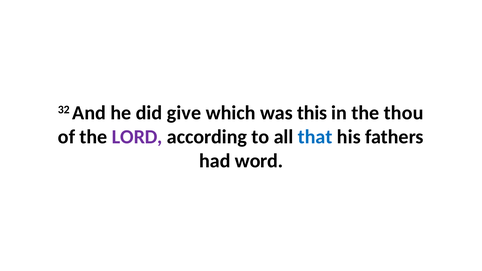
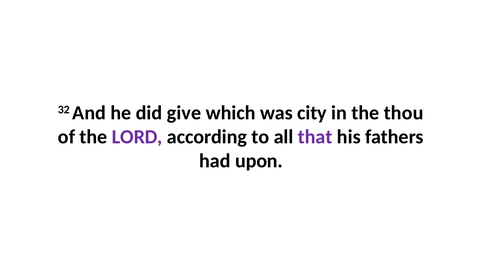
this: this -> city (312, 113)
that colour: blue -> purple (315, 137)
word: word -> upon (259, 161)
